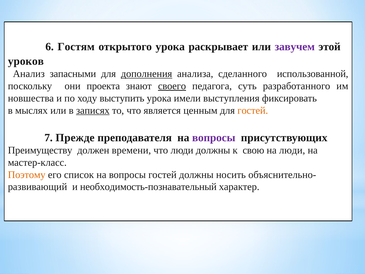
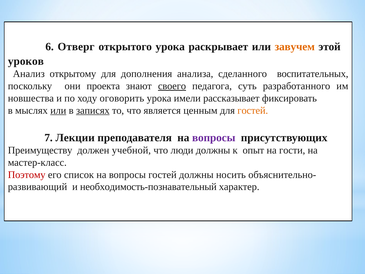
Гостям: Гостям -> Отверг (76, 47)
завучем colour: purple -> orange (295, 47)
запасными: запасными -> открытому (73, 74)
дополнения underline: present -> none (147, 74)
использованной: использованной -> воспитательных (313, 74)
выступить: выступить -> оговорить (122, 98)
выступления: выступления -> рассказывает (231, 98)
или underline: none -> present (58, 110)
Прежде: Прежде -> Лекции (75, 137)
времени: времени -> учебной (131, 150)
свою: свою -> опыт (253, 150)
на люди: люди -> гости (292, 150)
Поэтому colour: orange -> red (27, 175)
